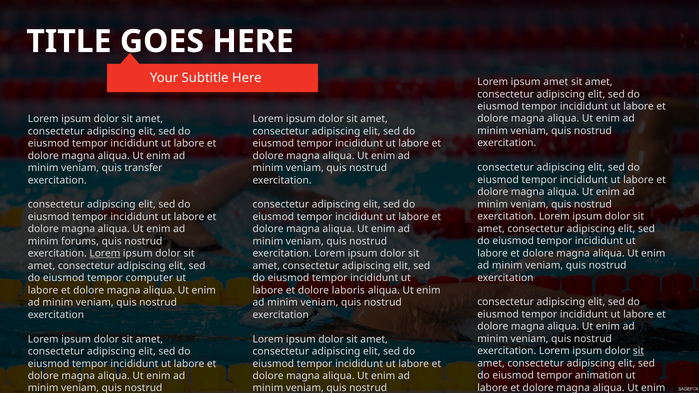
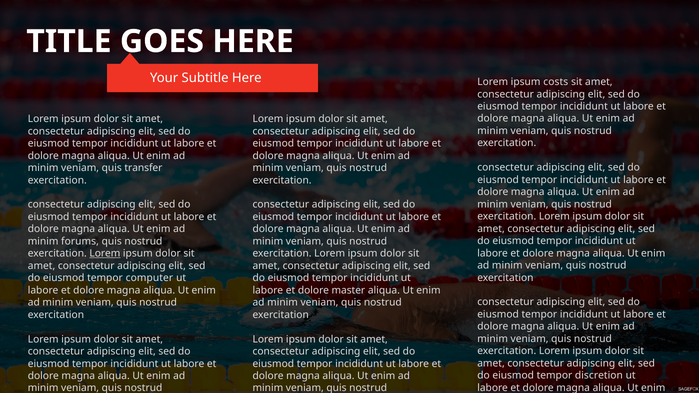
ipsum amet: amet -> costs (556, 82)
laboris: laboris -> master (348, 290)
sit underline: present -> none (639, 351)
animation: animation -> discretion (599, 376)
